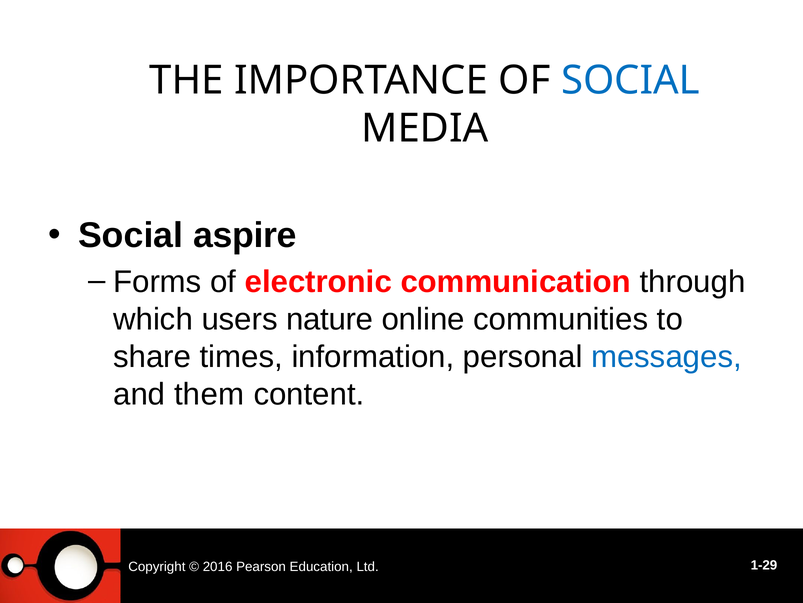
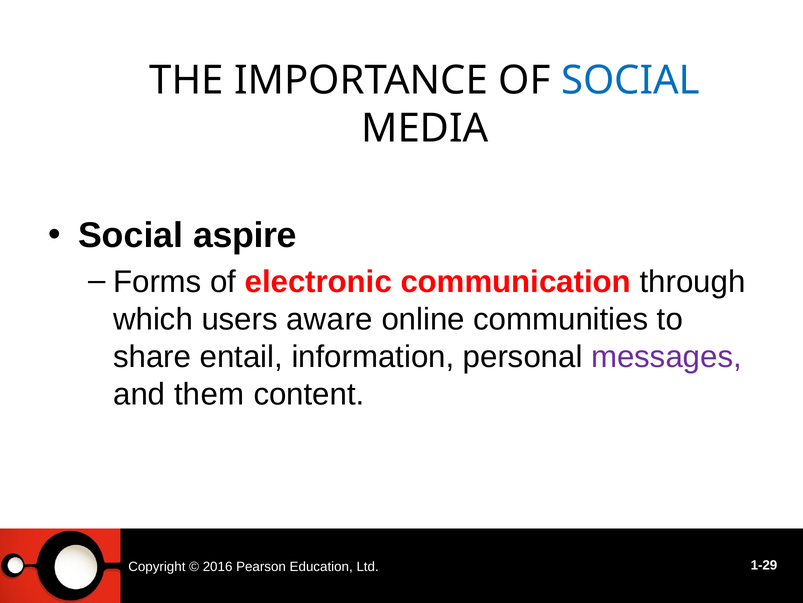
nature: nature -> aware (329, 319)
times: times -> entail (241, 356)
messages colour: blue -> purple (666, 356)
